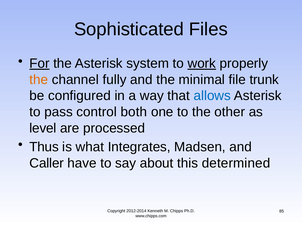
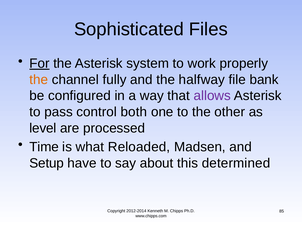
work underline: present -> none (202, 63)
minimal: minimal -> halfway (202, 79)
trunk: trunk -> bank (264, 79)
allows colour: blue -> purple (212, 96)
Thus: Thus -> Time (44, 147)
Integrates: Integrates -> Reloaded (139, 147)
Caller: Caller -> Setup (47, 163)
